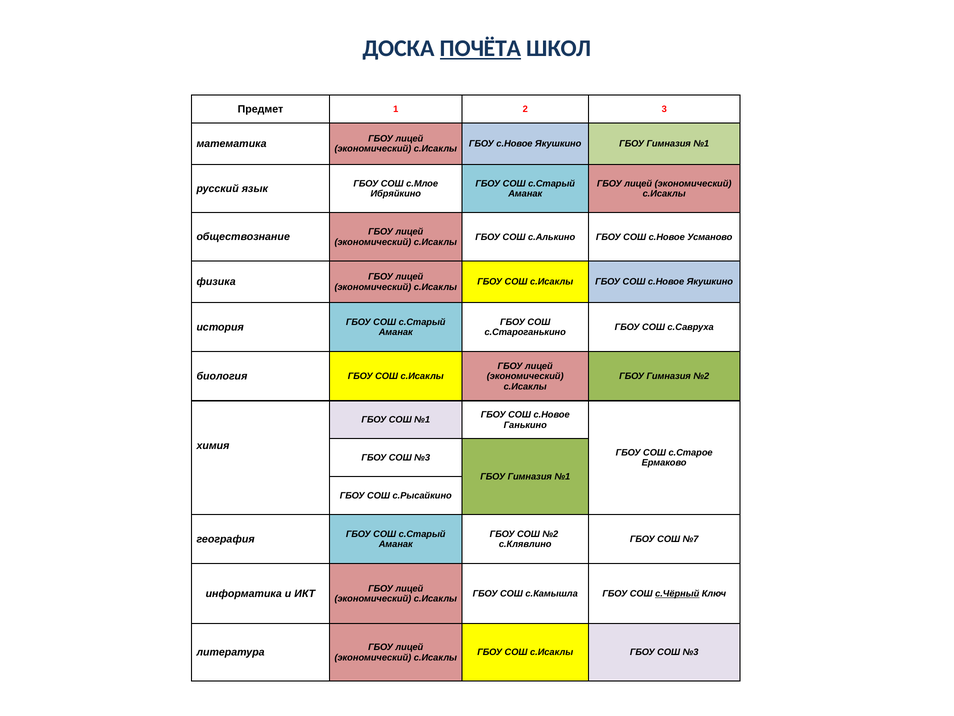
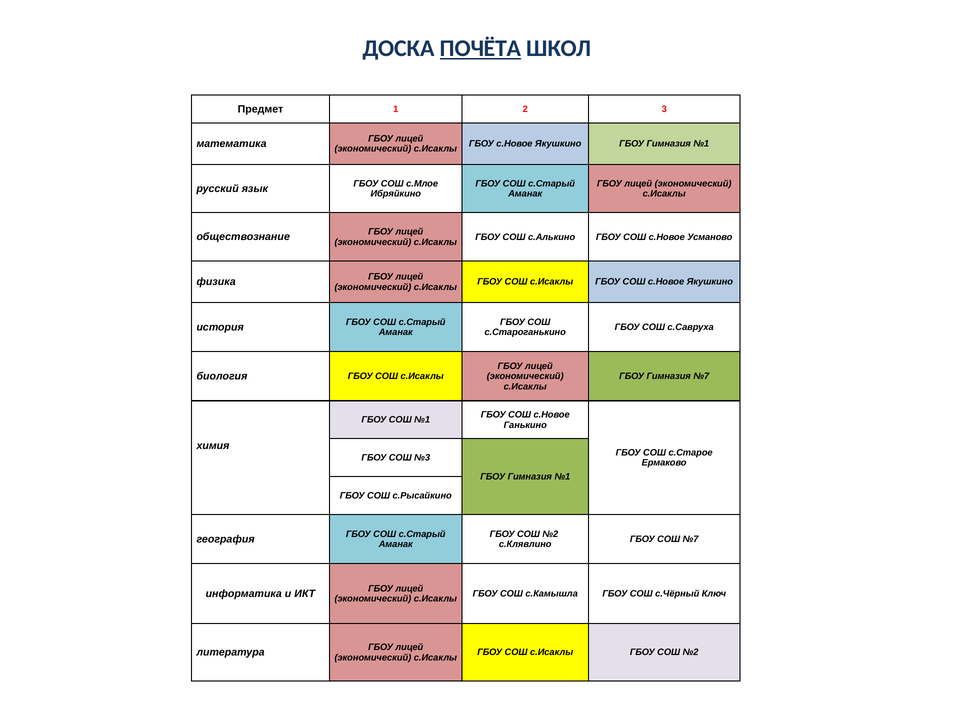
Гимназия №2: №2 -> №7 (701, 376)
с.Чёрный underline: present -> none (677, 593)
с.Исаклы ГБОУ СОШ №3: №3 -> №2 (691, 652)
